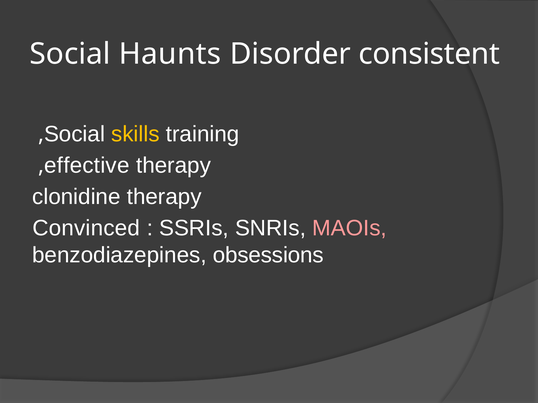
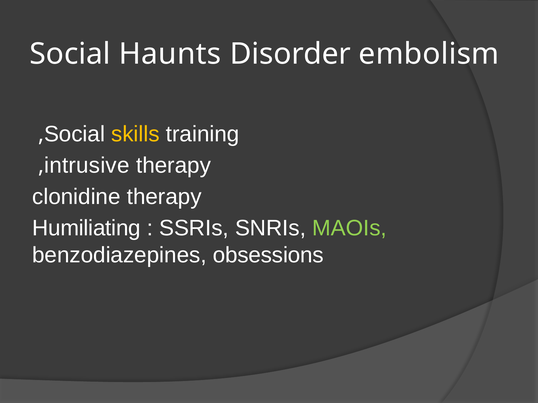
consistent: consistent -> embolism (429, 54)
effective: effective -> intrusive (87, 166)
Convinced: Convinced -> Humiliating (86, 228)
MAOIs colour: pink -> light green (349, 228)
